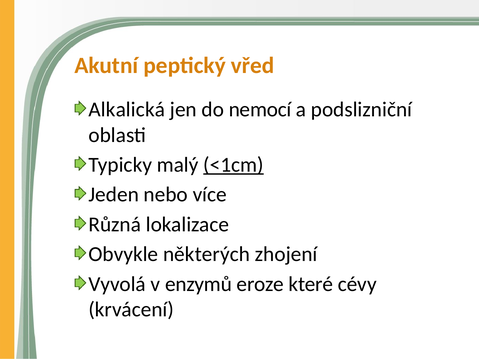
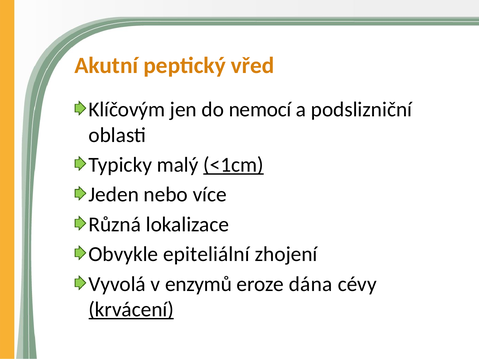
Alkalická: Alkalická -> Klíčovým (127, 110)
některých: některých -> epiteliální (206, 254)
které: které -> dána (311, 284)
krvácení underline: none -> present (131, 310)
